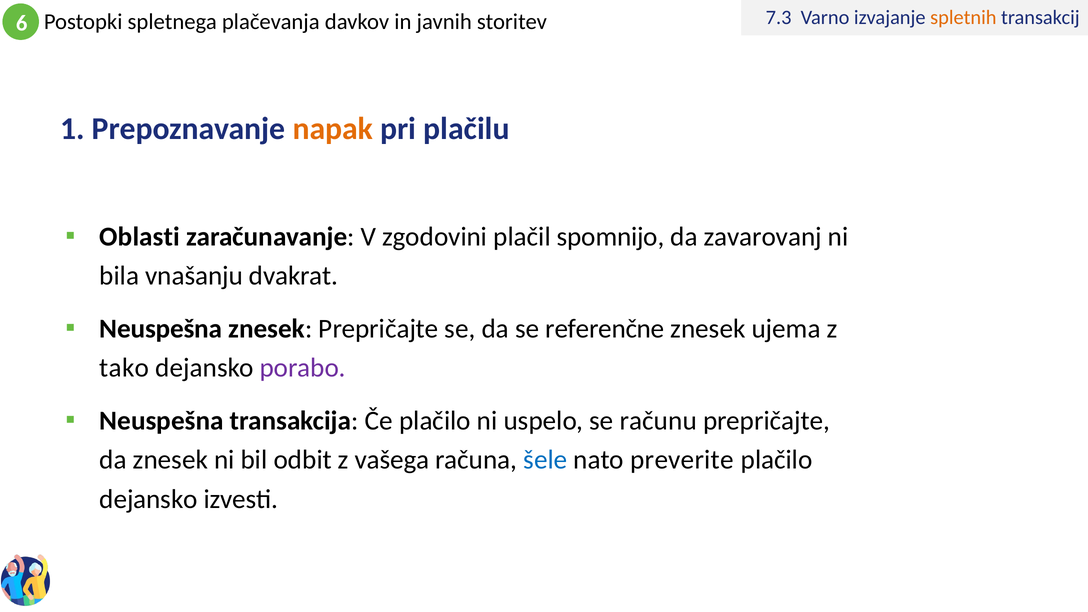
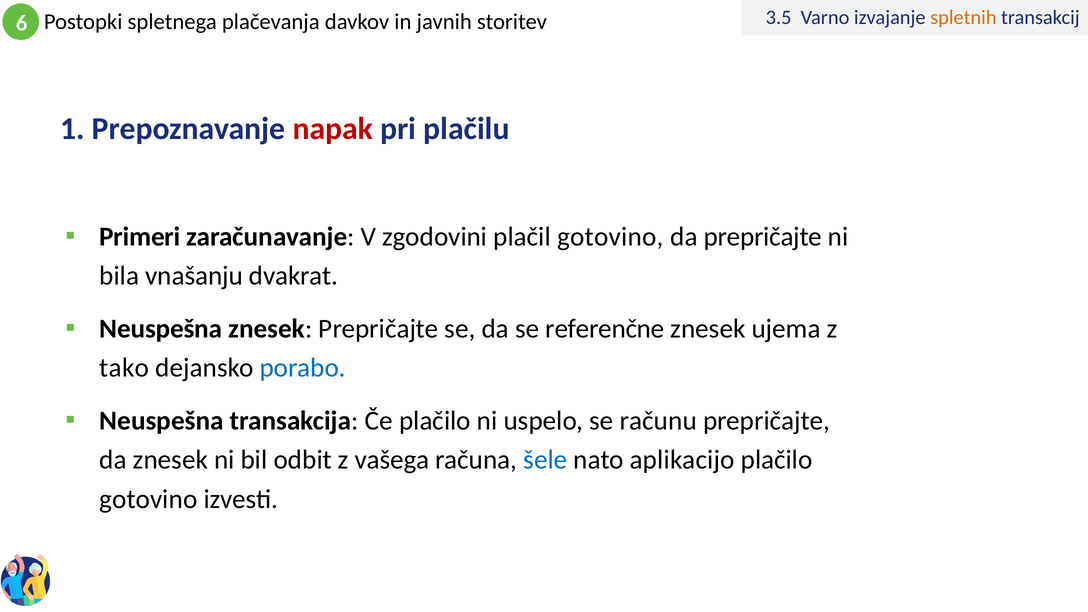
7.3: 7.3 -> 3.5 (779, 18)
napak colour: orange -> red (333, 129)
Oblasti: Oblasti -> Primeri (140, 237)
plačil spomnijo: spomnijo -> gotovino (610, 237)
da zavarovanj: zavarovanj -> prepričajte (763, 237)
porabo colour: purple -> blue (303, 368)
preverite: preverite -> aplikacijo (682, 460)
dejansko: dejansko -> gotovino (148, 499)
